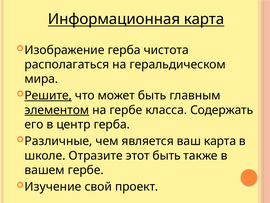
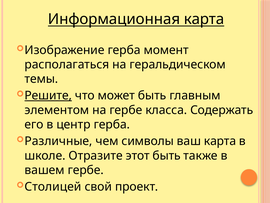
чистота: чистота -> момент (166, 50)
мира: мира -> темы (41, 79)
элементом underline: present -> none (57, 110)
является: является -> символы (148, 141)
Изучение: Изучение -> Столицей (53, 186)
